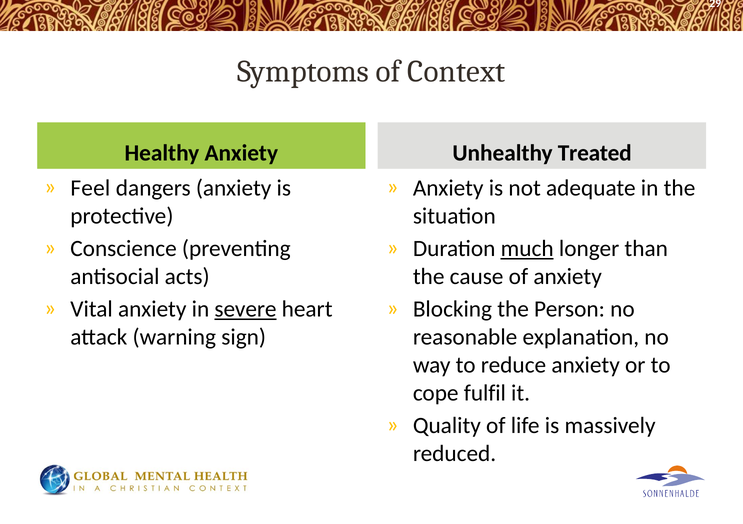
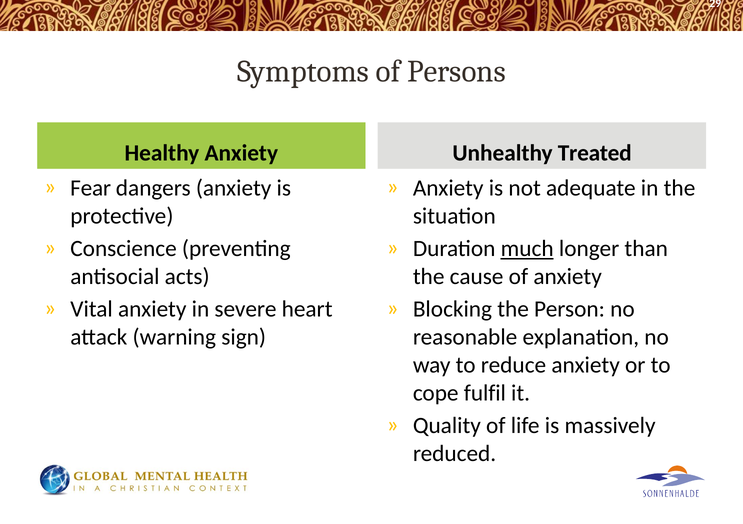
Context: Context -> Persons (457, 72)
Feel: Feel -> Fear (91, 188)
severe underline: present -> none (245, 309)
